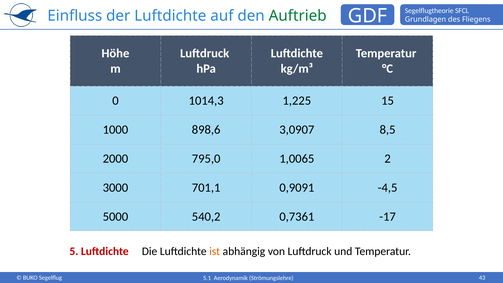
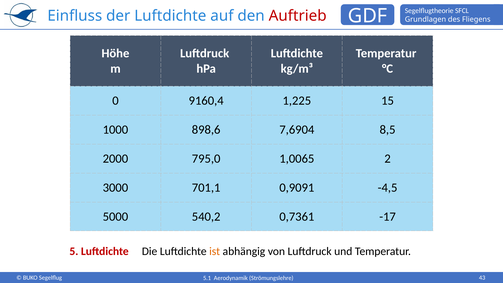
Auftrieb colour: green -> red (298, 16)
1014,3: 1014,3 -> 9160,4 (206, 101)
3,0907: 3,0907 -> 7,6904 (297, 130)
